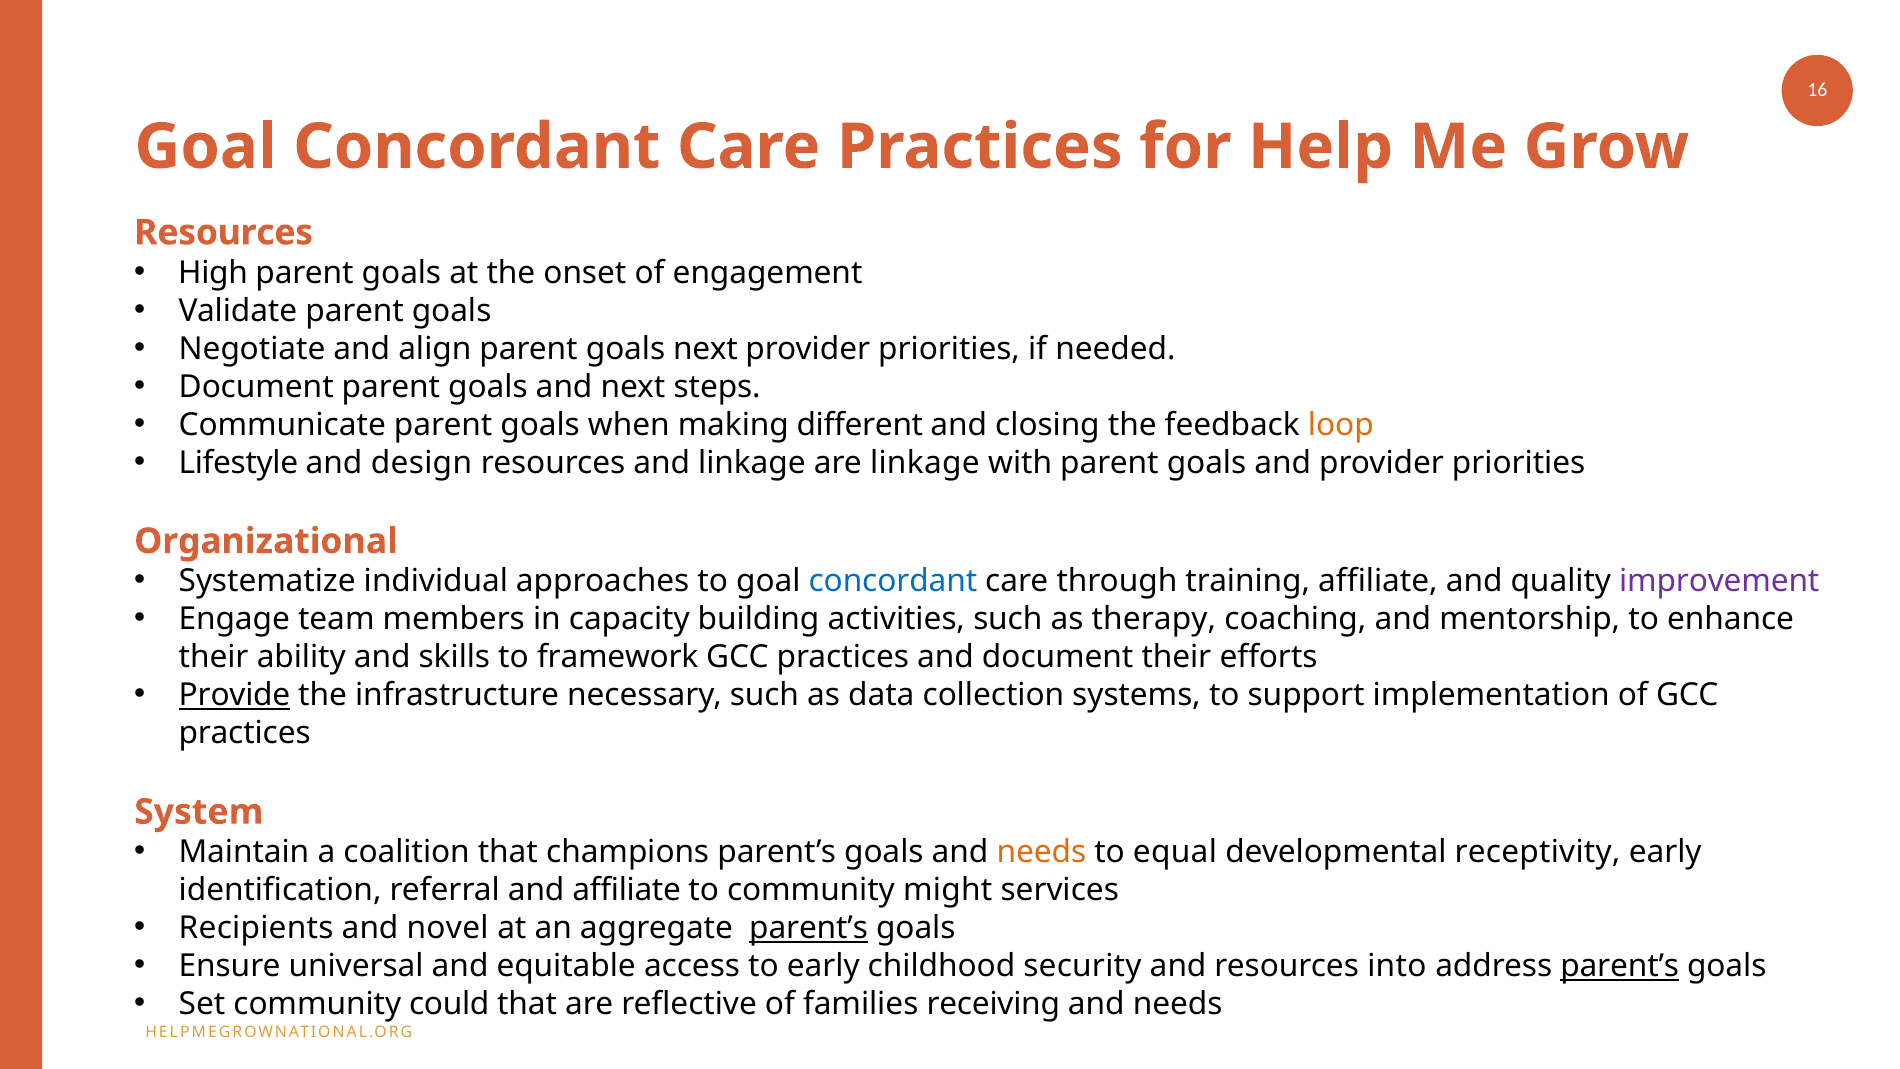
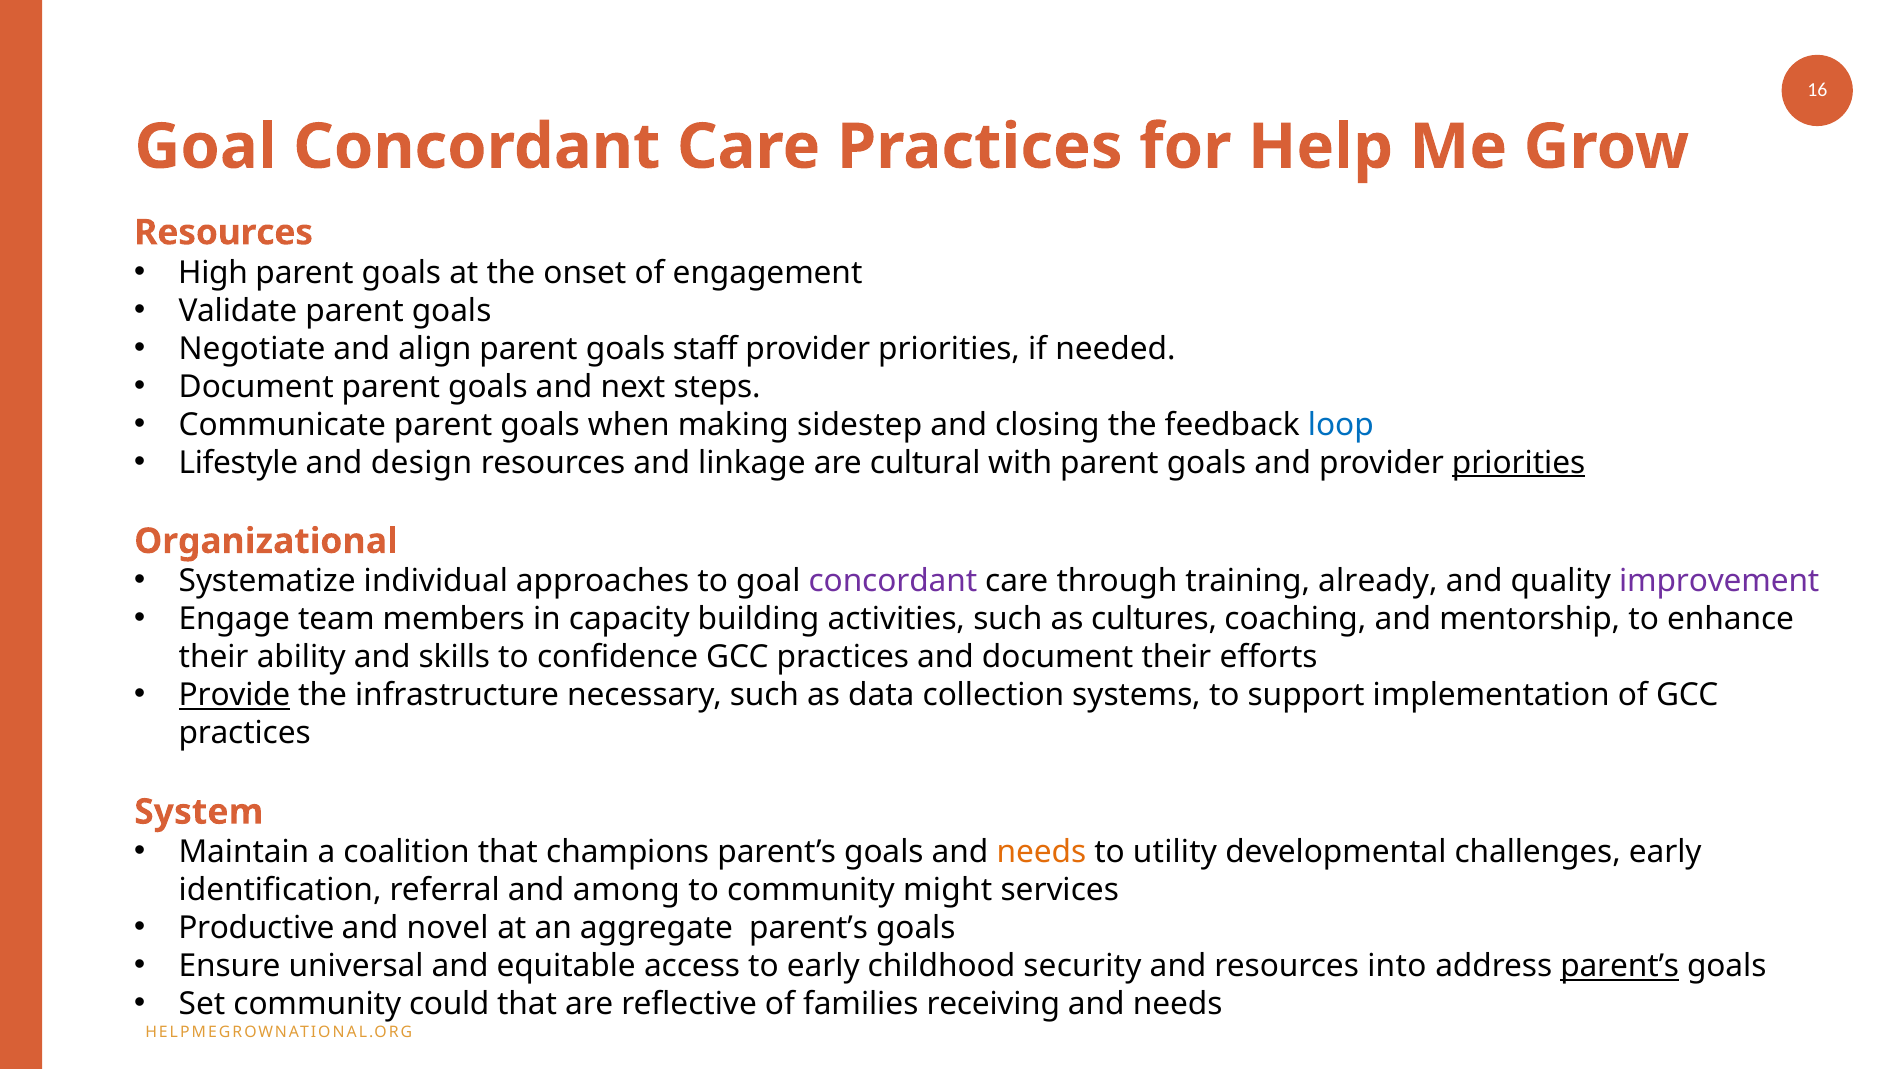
goals next: next -> staff (705, 349)
different: different -> sidestep (860, 425)
loop colour: orange -> blue (1341, 425)
are linkage: linkage -> cultural (925, 462)
priorities underline: none -> present (1519, 462)
concordant colour: blue -> purple (893, 581)
training affiliate: affiliate -> already (1378, 581)
therapy: therapy -> cultures (1154, 619)
framework: framework -> confidence (618, 657)
equal: equal -> utility (1175, 852)
receptivity: receptivity -> challenges (1538, 852)
and affiliate: affiliate -> among (626, 890)
Recipients: Recipients -> Productive (256, 928)
parent’s underline: present -> none (809, 928)
